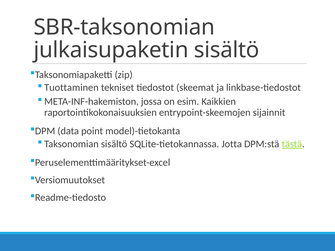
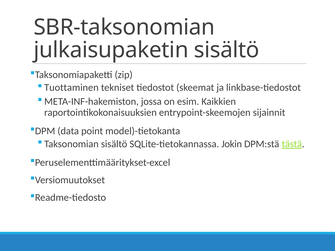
Jotta: Jotta -> Jokin (232, 144)
